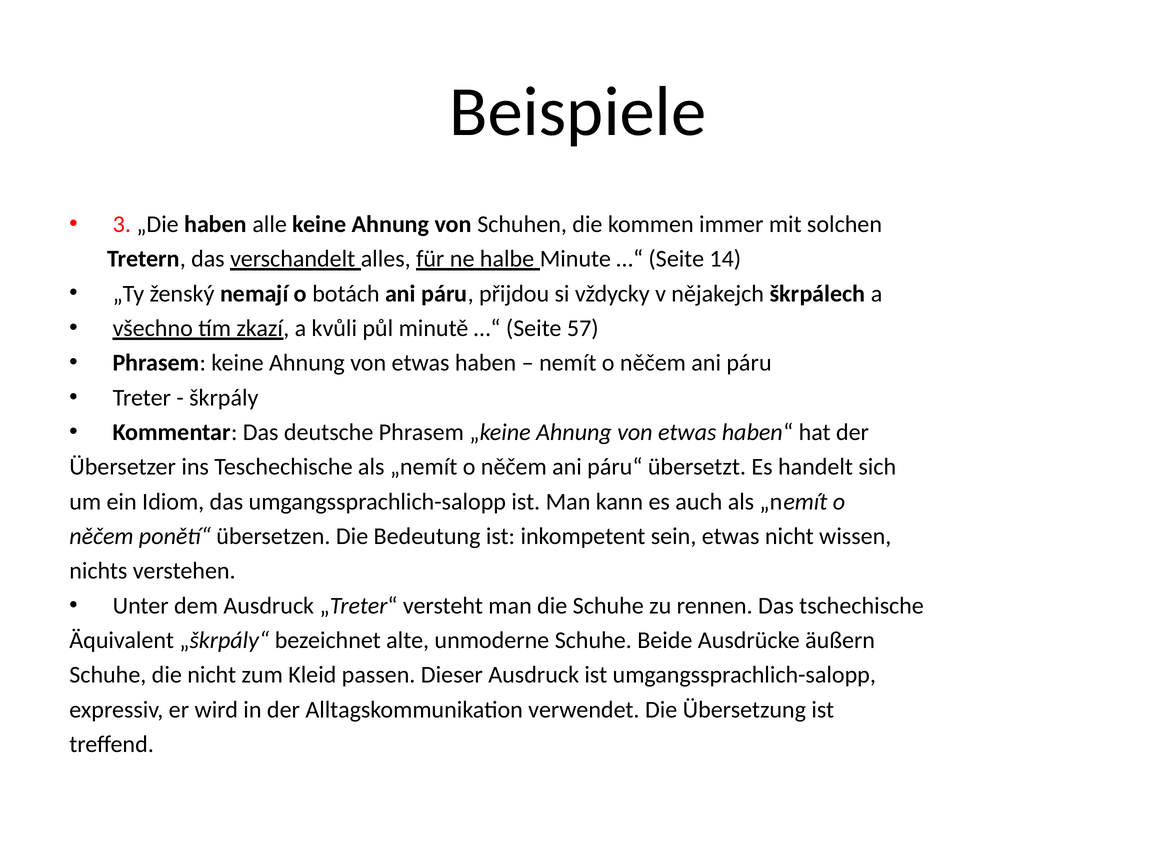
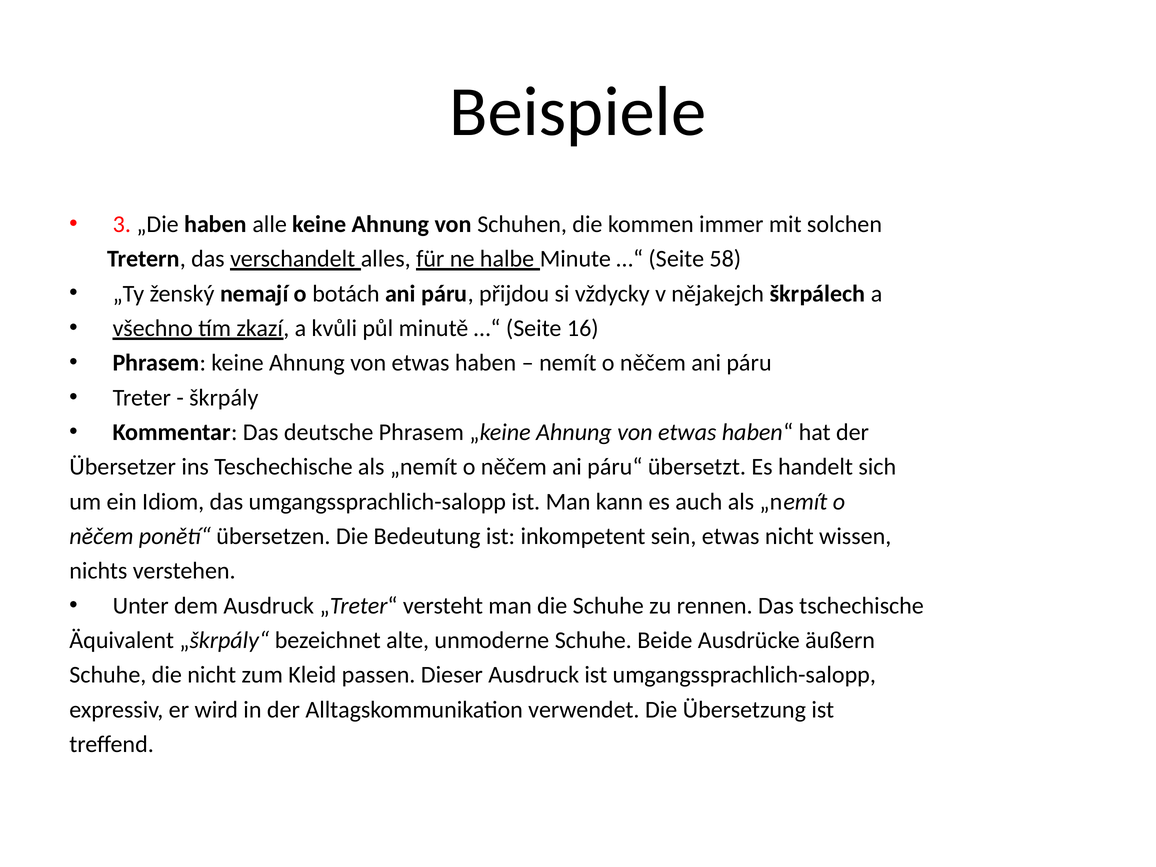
14: 14 -> 58 (725, 259)
57: 57 -> 16 (583, 328)
